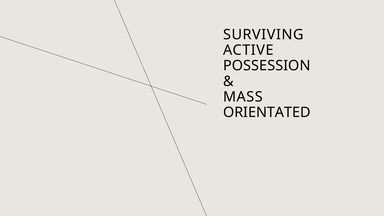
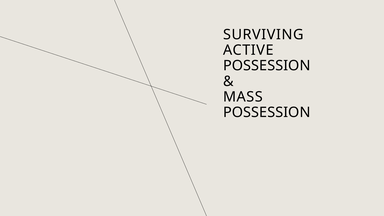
ORIENTATED: ORIENTATED -> POSSESSION (267, 112)
